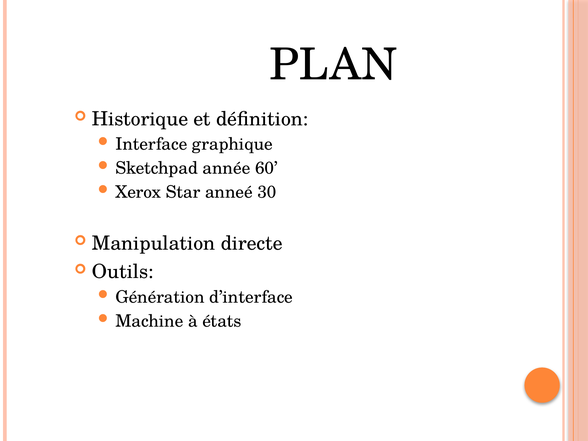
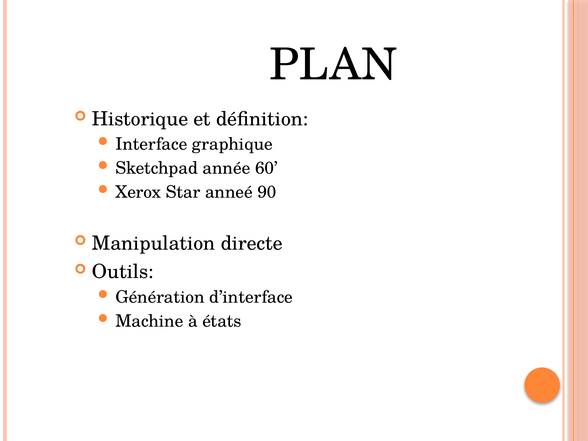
30: 30 -> 90 (267, 192)
